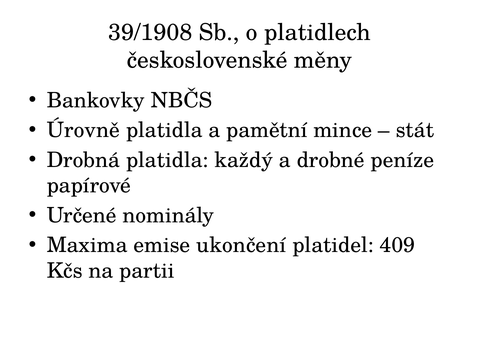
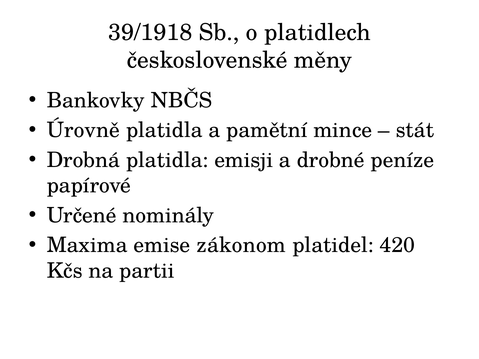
39/1908: 39/1908 -> 39/1918 (150, 32)
každý: každý -> emisji (244, 160)
ukončení: ukončení -> zákonom (241, 245)
409: 409 -> 420 (397, 245)
